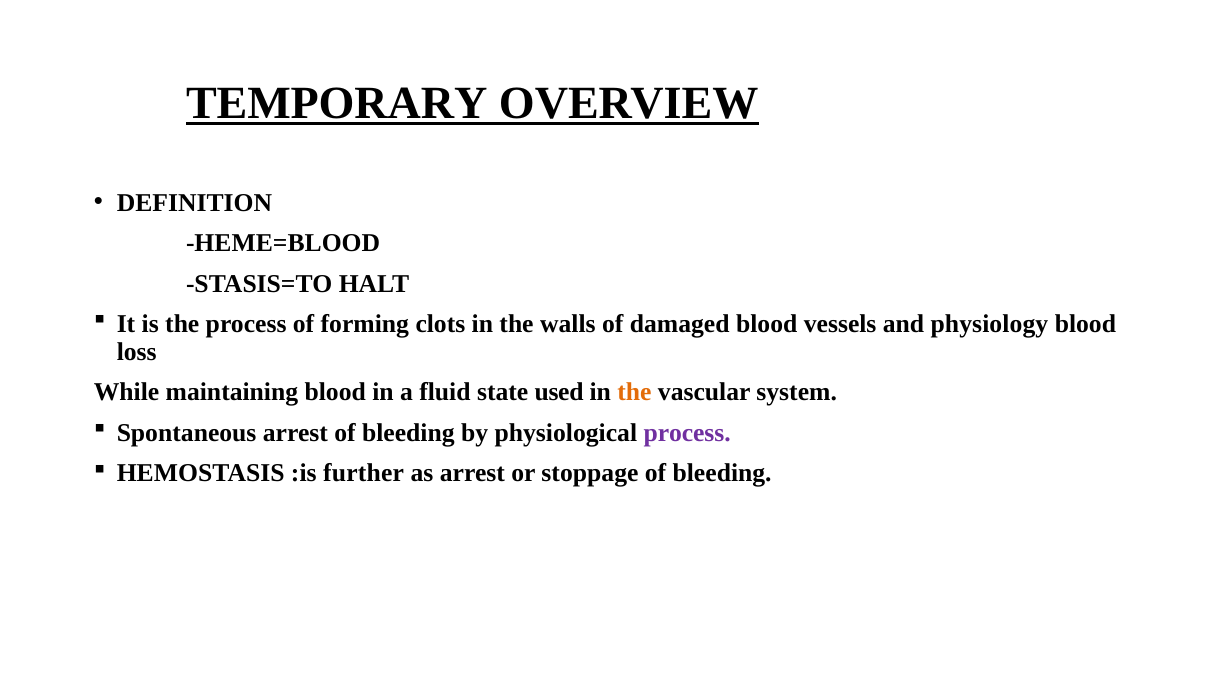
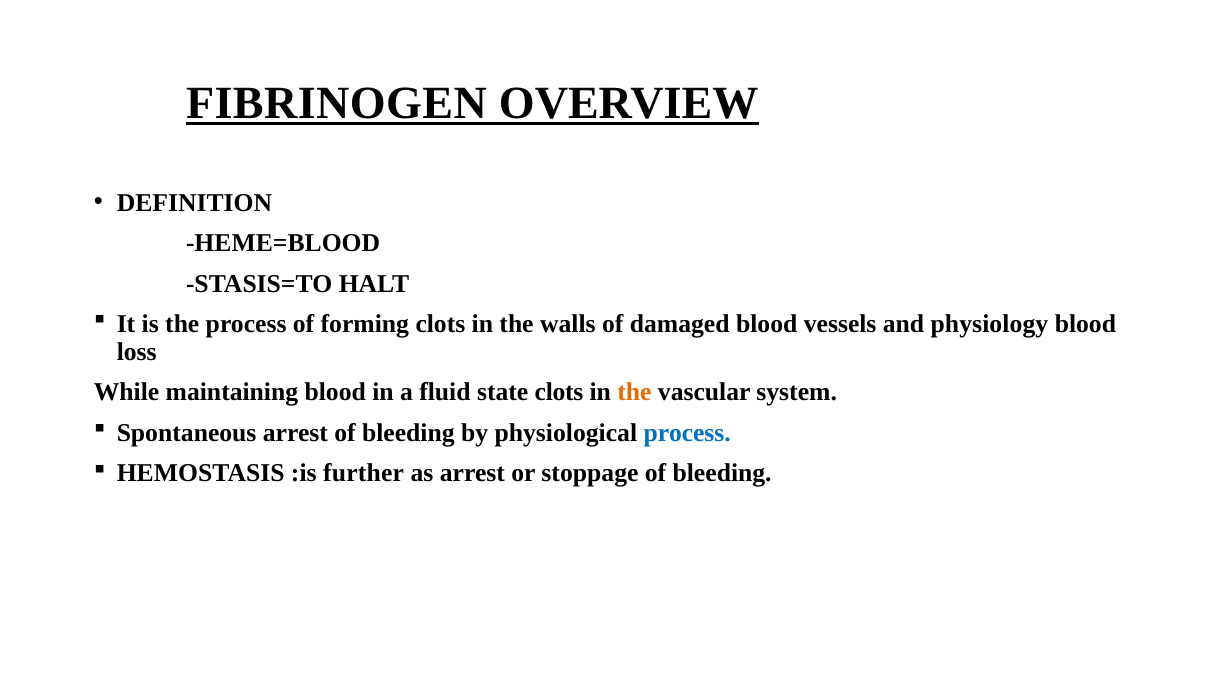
TEMPORARY: TEMPORARY -> FIBRINOGEN (336, 103)
state used: used -> clots (559, 392)
process colour: purple -> blue (687, 433)
